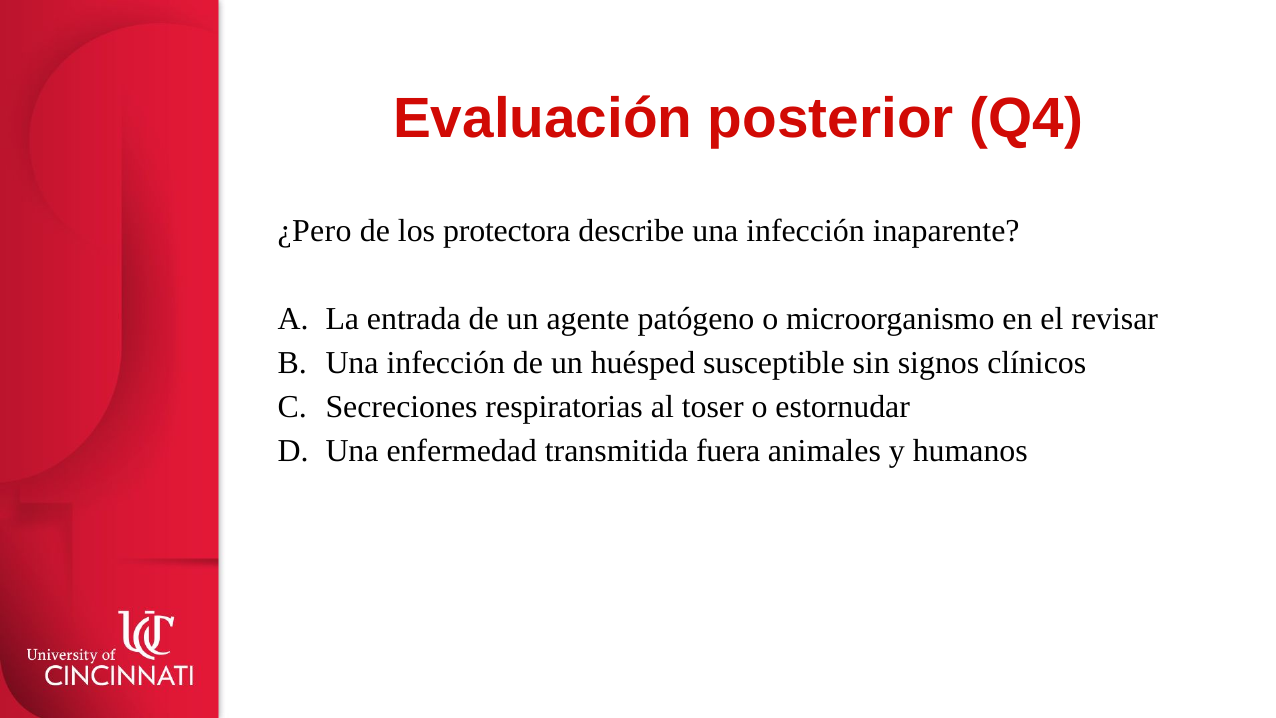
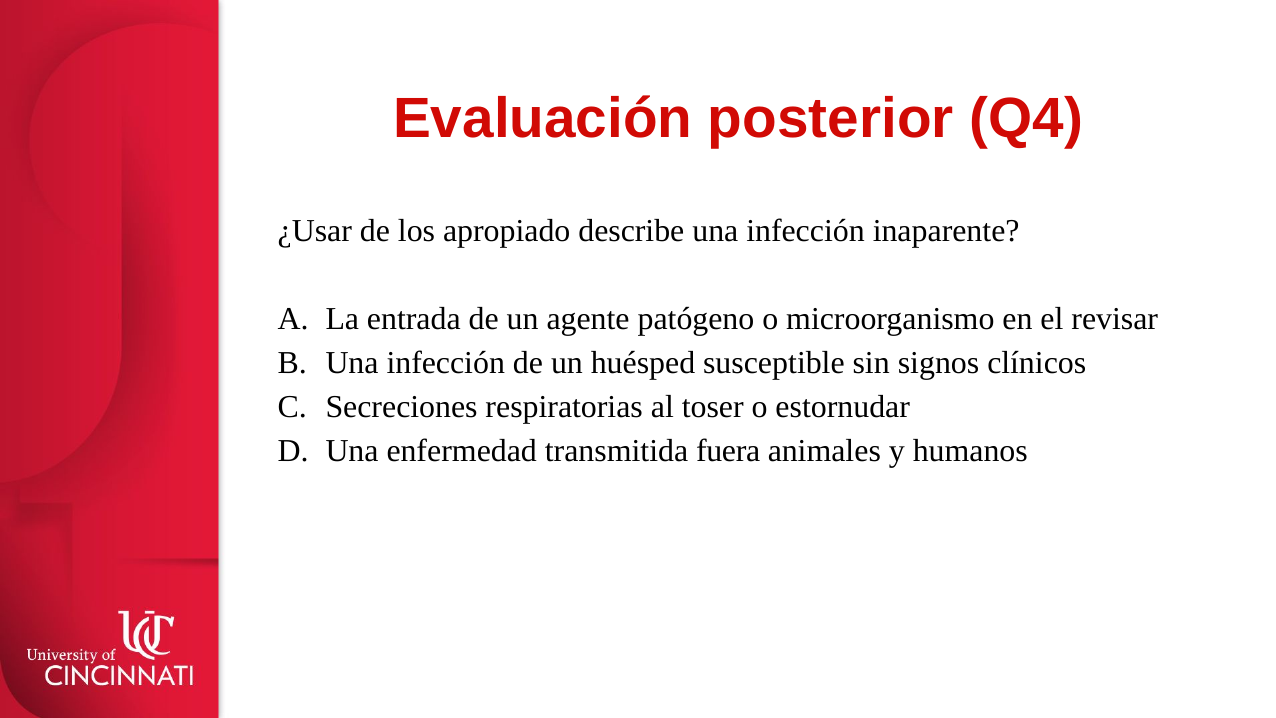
¿Pero: ¿Pero -> ¿Usar (315, 231)
protectora: protectora -> apropiado (507, 231)
